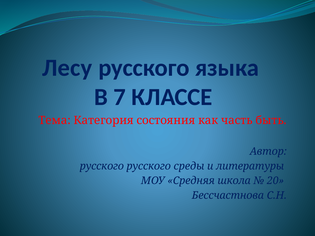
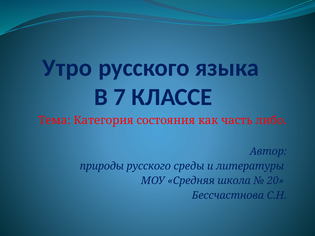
Лесу: Лесу -> Утро (67, 68)
быть: быть -> либо (271, 120)
русского: русского -> природы (102, 166)
